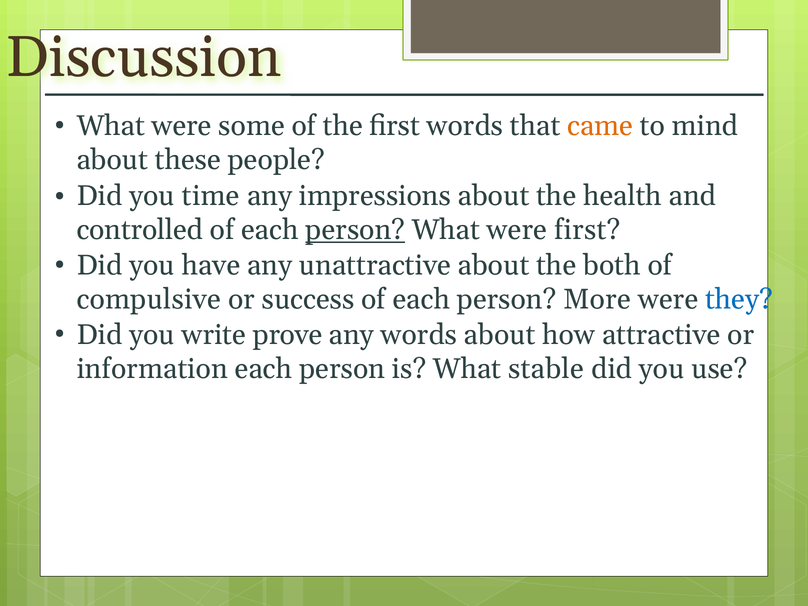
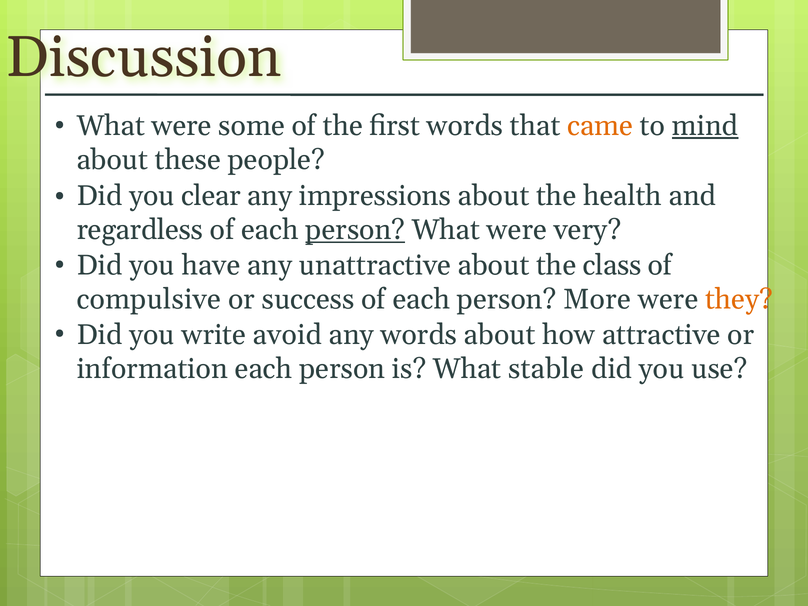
mind underline: none -> present (705, 126)
time: time -> clear (211, 196)
controlled: controlled -> regardless (140, 230)
were first: first -> very (587, 230)
both: both -> class (612, 265)
they colour: blue -> orange (739, 300)
prove: prove -> avoid (287, 335)
